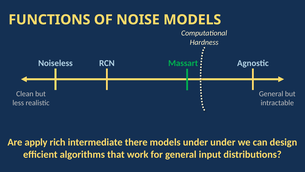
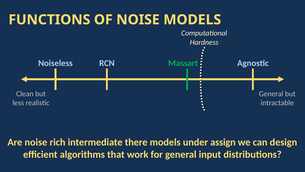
Are apply: apply -> noise (36, 142)
under under: under -> assign (223, 142)
